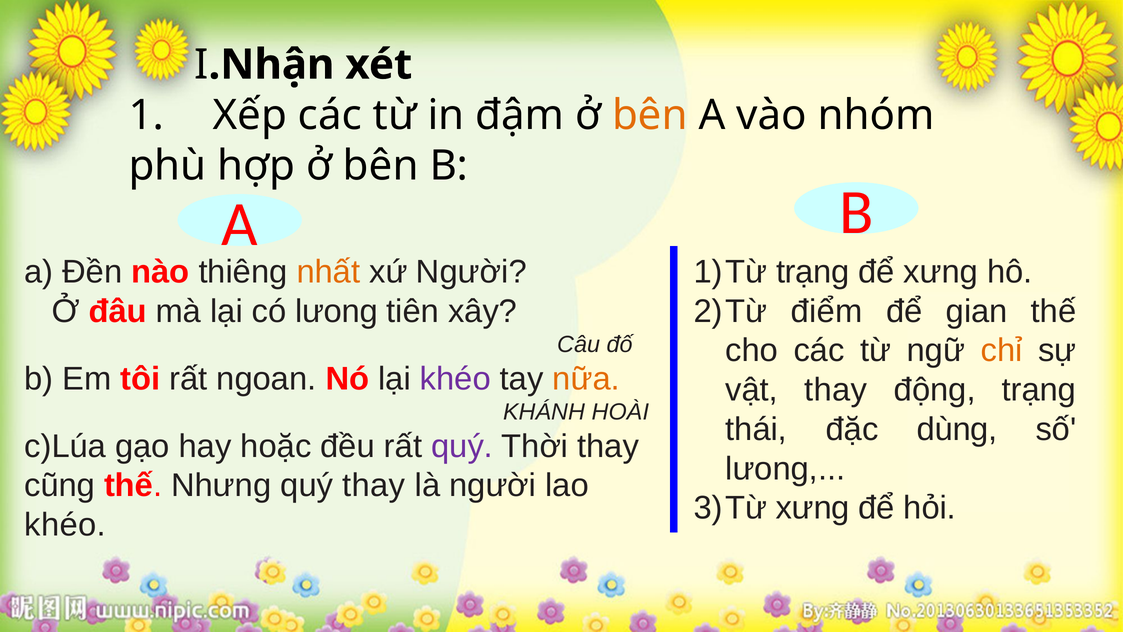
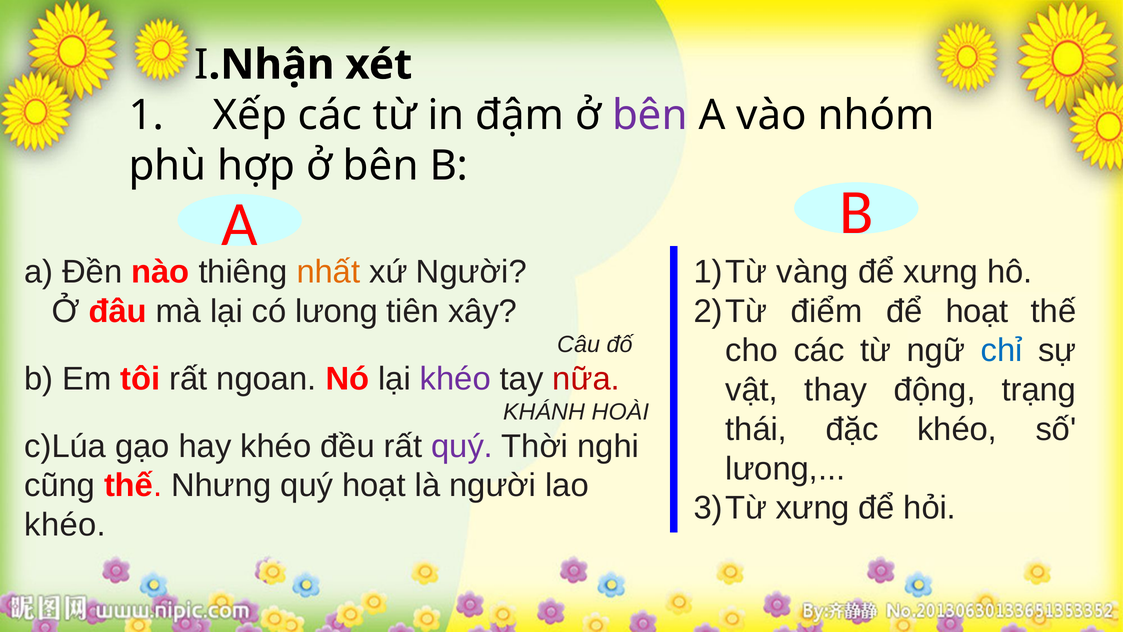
bên colour: orange -> purple (650, 115)
trạng: trạng -> vàng (812, 272)
để gian: gian -> hoạt (977, 311)
chỉ colour: orange -> blue (1002, 350)
nữa colour: orange -> red (586, 379)
đặc dùng: dùng -> khéo (957, 429)
hay hoặc: hoặc -> khéo (276, 446)
Thời thay: thay -> nghi (608, 446)
quý thay: thay -> hoạt (374, 485)
